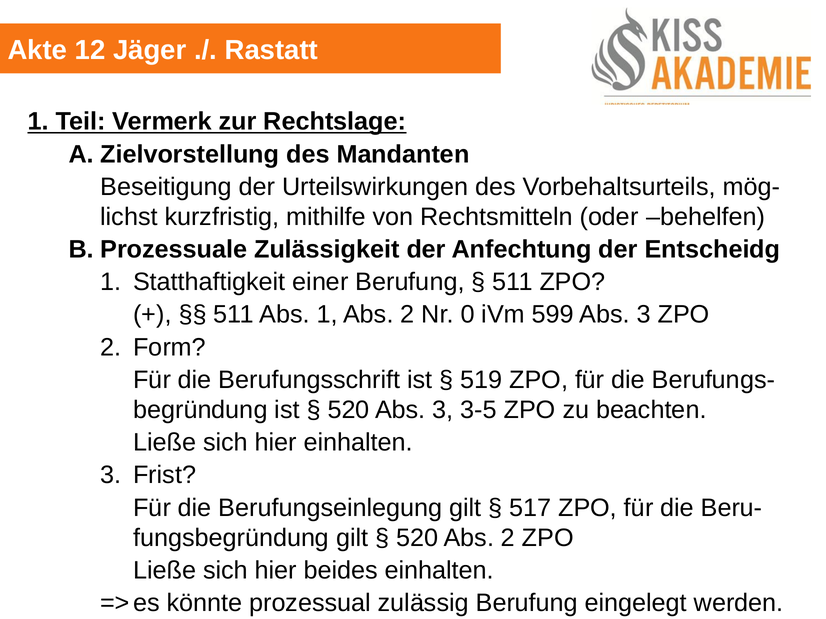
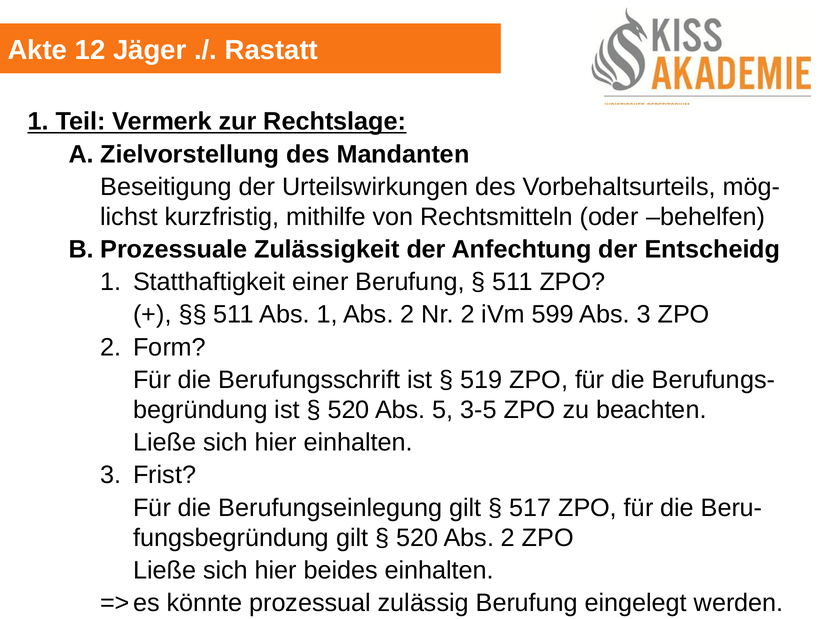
Nr 0: 0 -> 2 (468, 315)
520 Abs 3: 3 -> 5 (443, 410)
